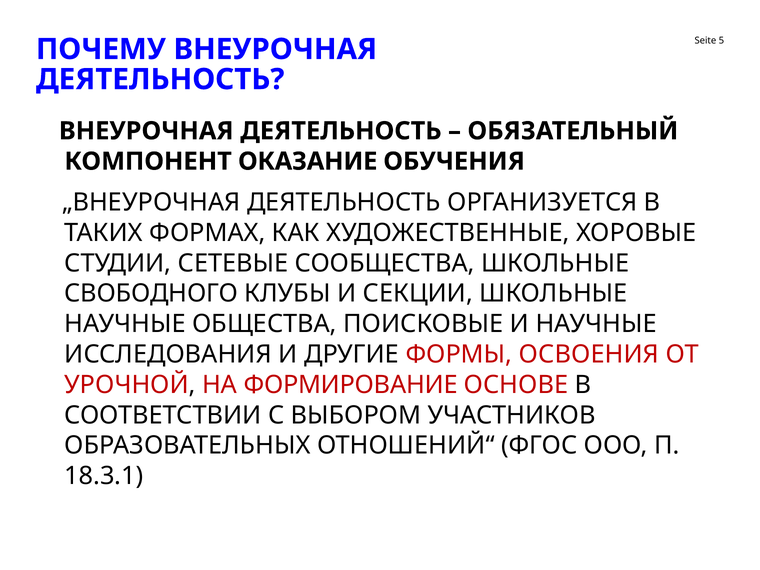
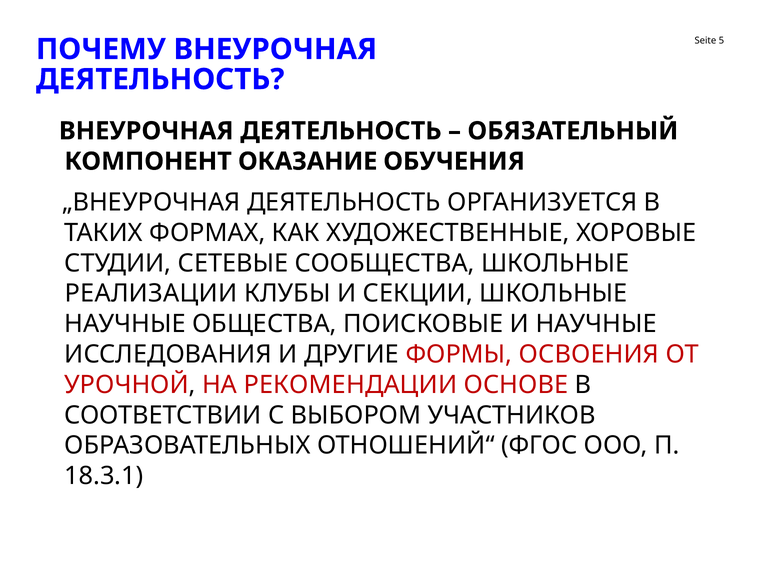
СВОБОДНОГО: СВОБОДНОГО -> РЕАЛИЗАЦИИ (151, 294)
ФОРМИРОВАНИЕ: ФОРМИРОВАНИЕ -> РЕКОМЕНДАЦИИ (351, 385)
